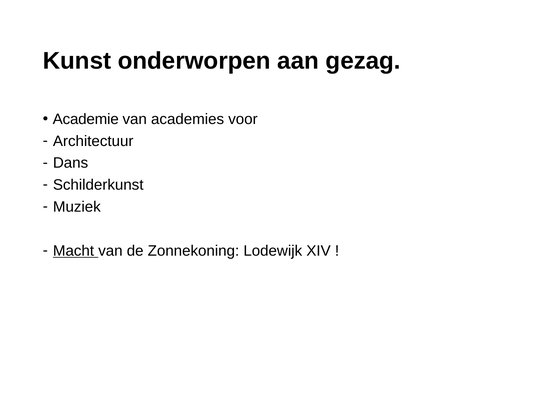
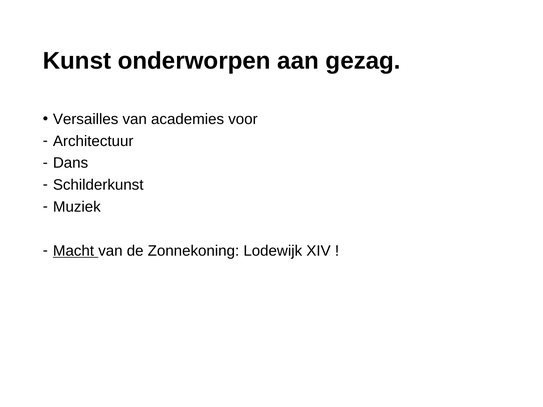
Academie: Academie -> Versailles (86, 119)
